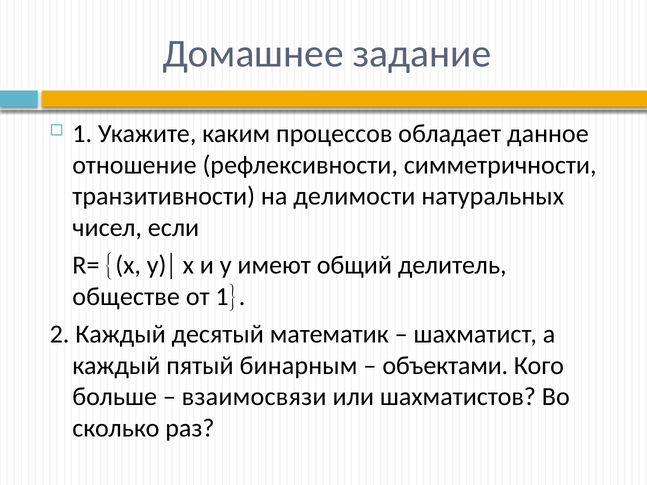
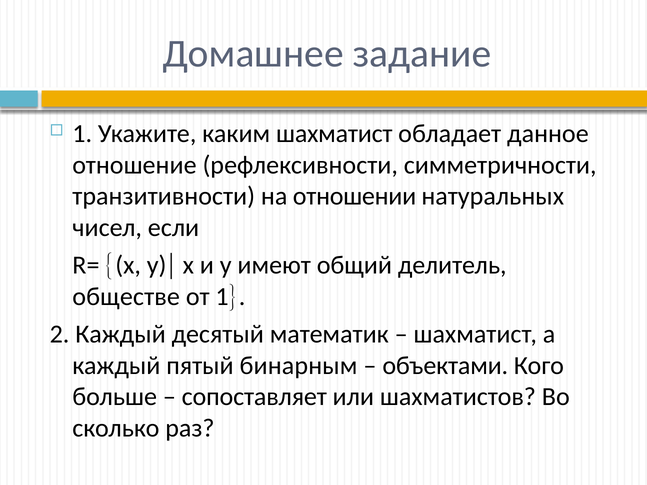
каким процессов: процессов -> шахматист (334, 134)
делимости: делимости -> отношении (355, 197)
взаимосвязи: взаимосвязи -> сопоставляет (254, 397)
